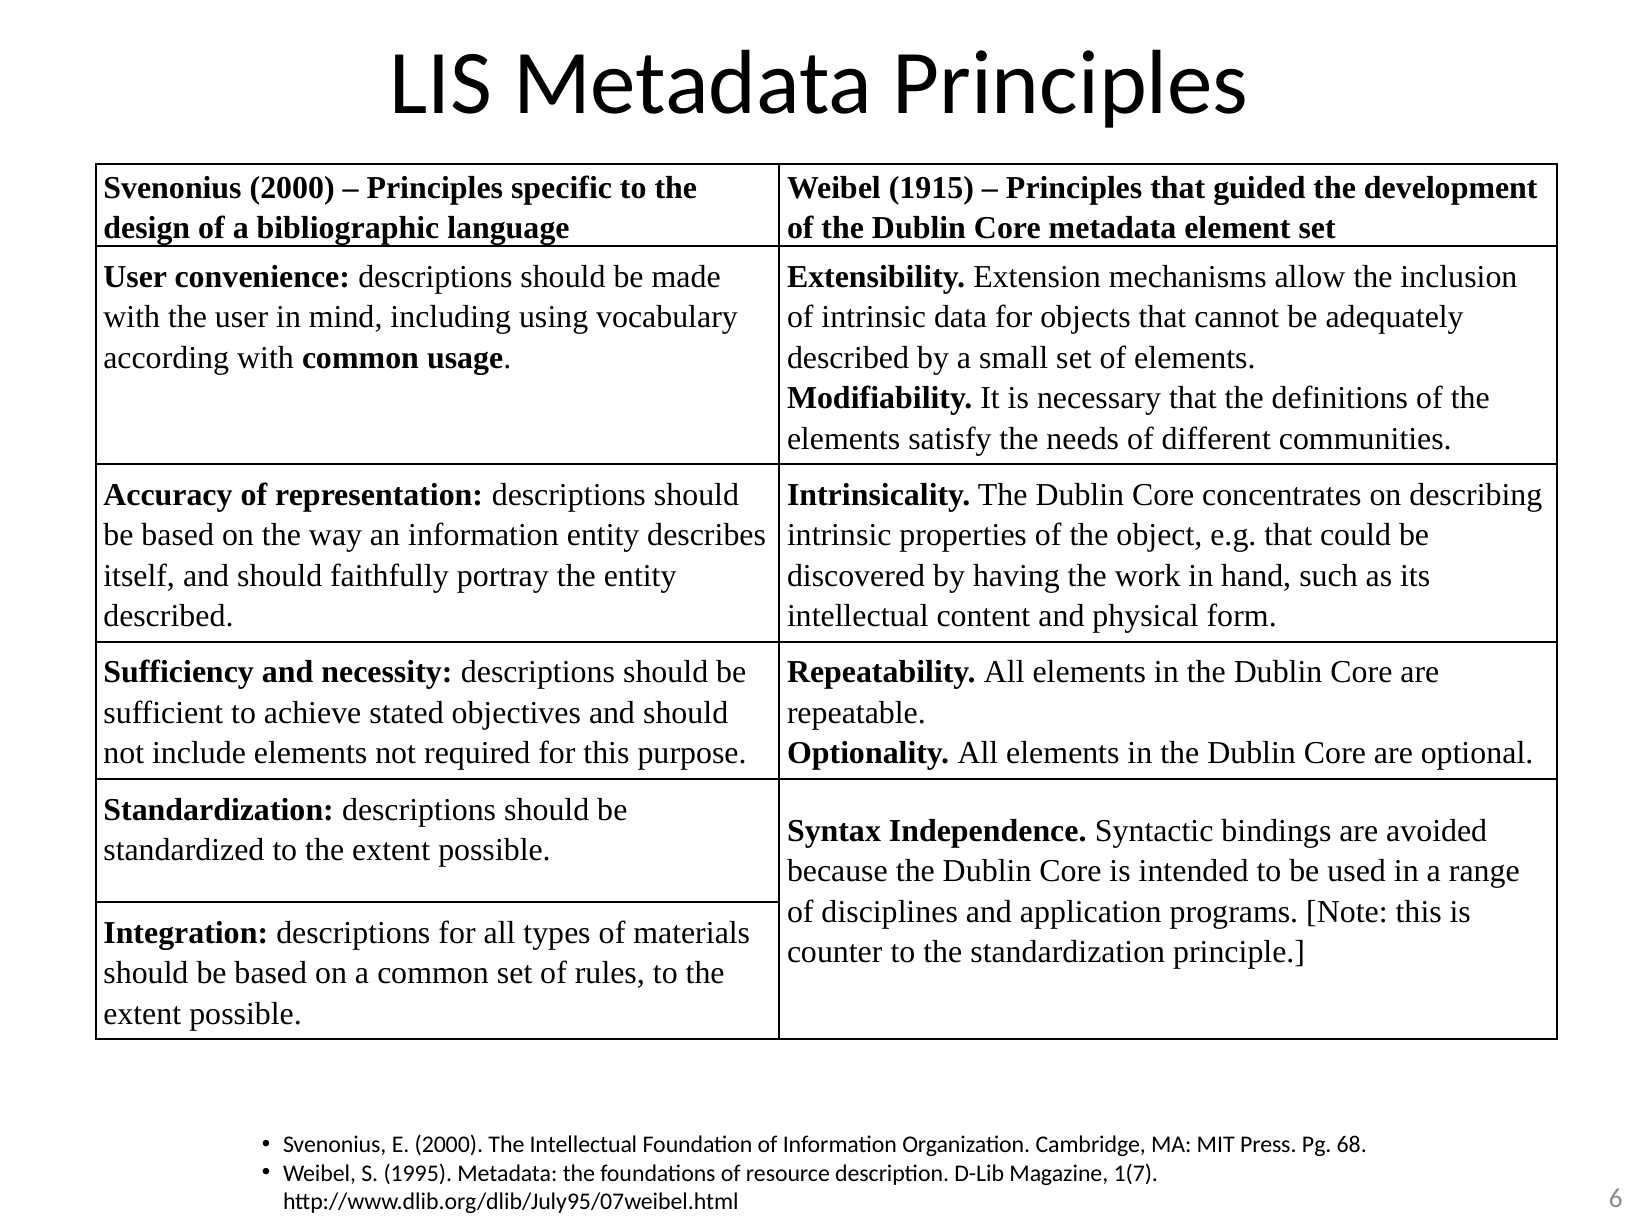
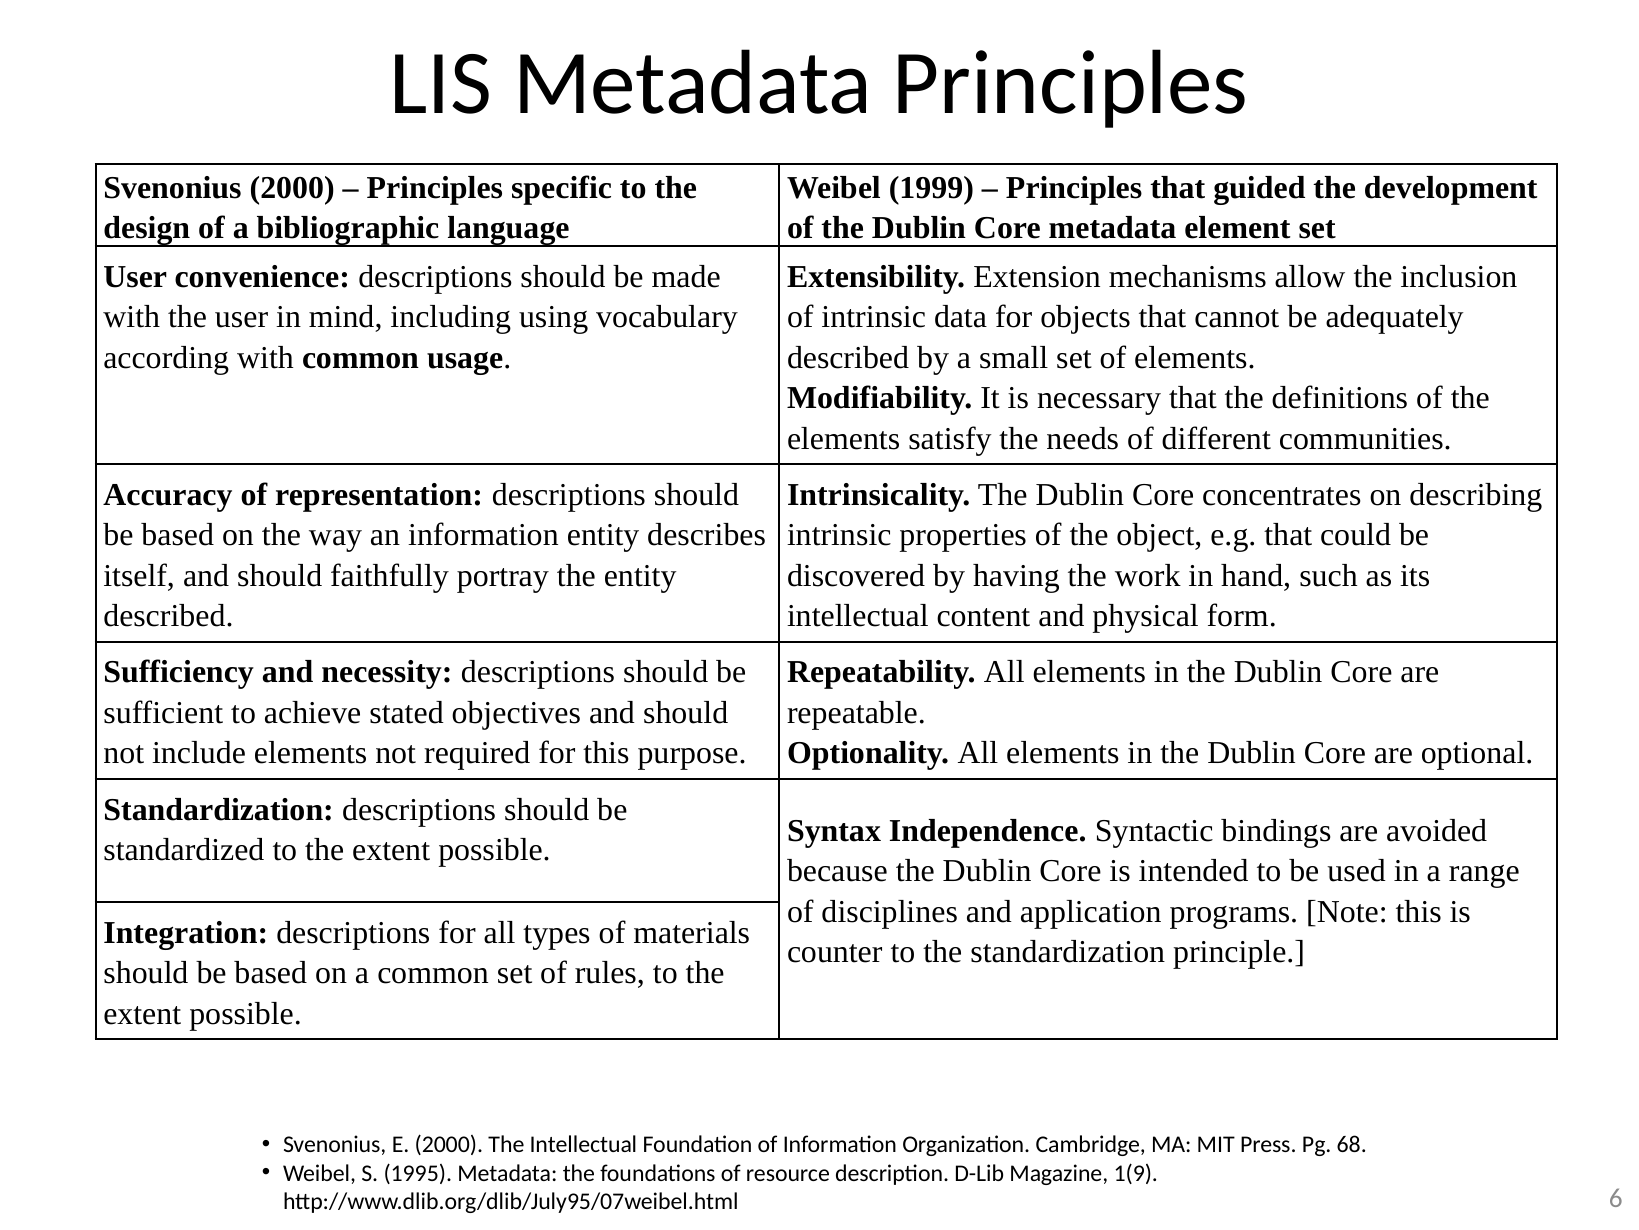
1915: 1915 -> 1999 (931, 188)
1(7: 1(7 -> 1(9 (1136, 1173)
